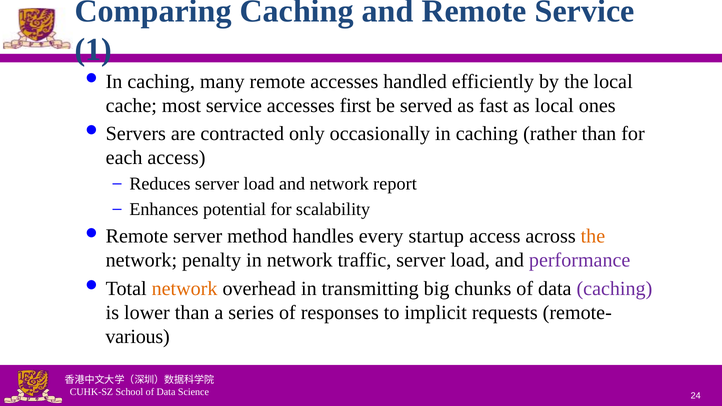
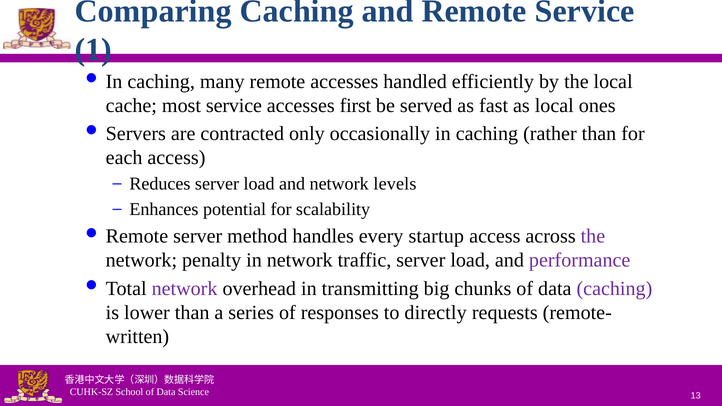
report: report -> levels (395, 184)
the colour: orange -> purple (593, 236)
network colour: orange -> purple (185, 289)
implicit: implicit -> directly (436, 313)
various: various -> written (137, 337)
24: 24 -> 13 (696, 396)
